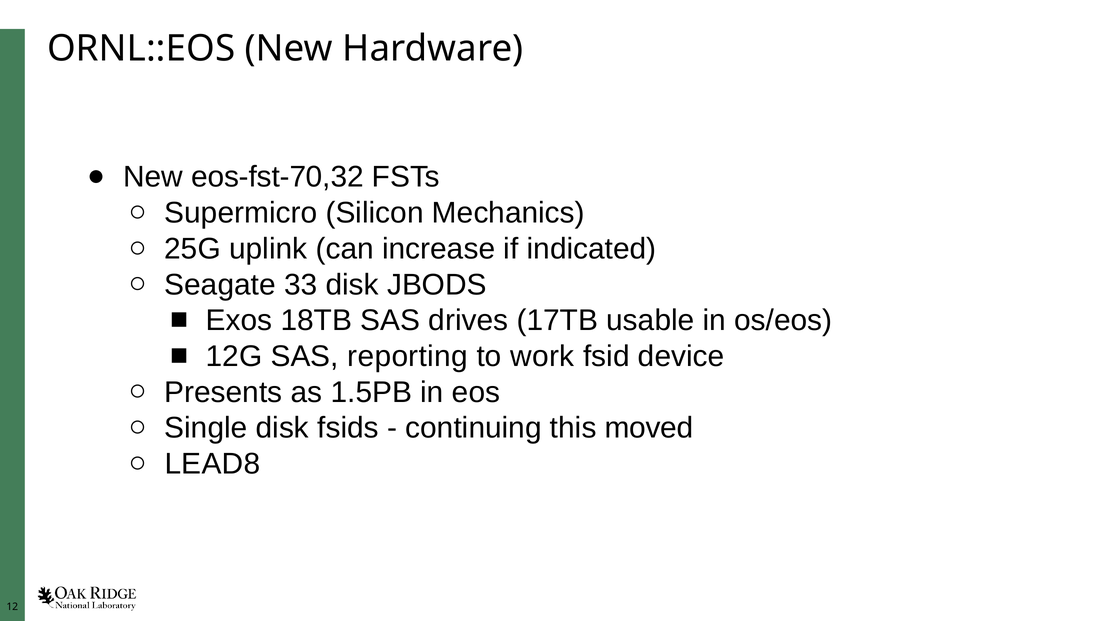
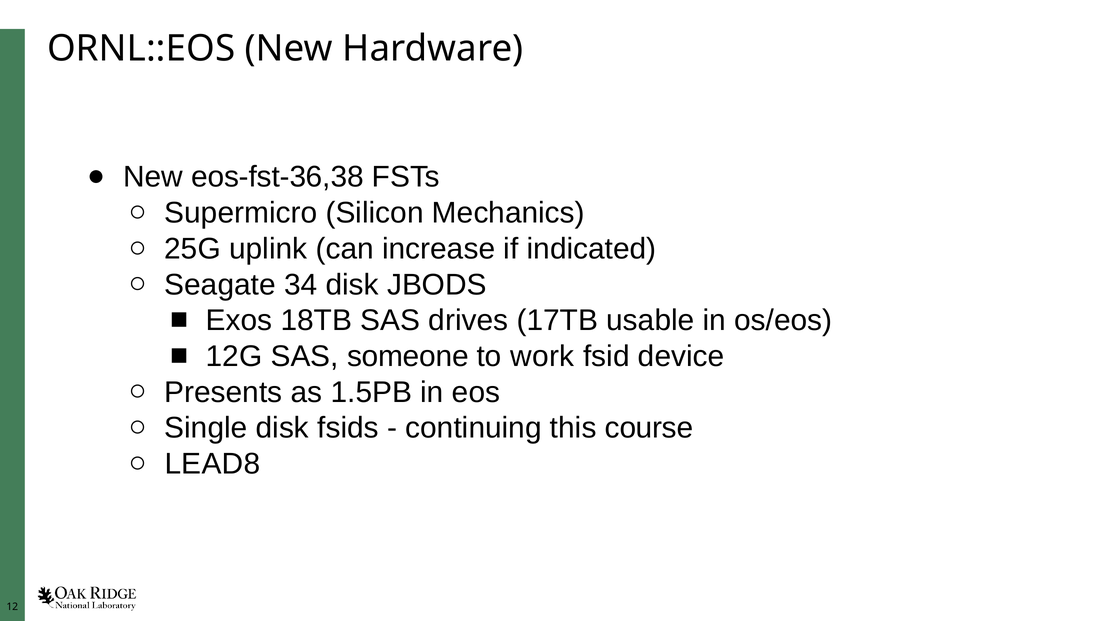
eos-fst-70,32: eos-fst-70,32 -> eos-fst-36,38 (277, 177)
33: 33 -> 34 (301, 285)
reporting: reporting -> someone (408, 356)
moved: moved -> course (649, 428)
